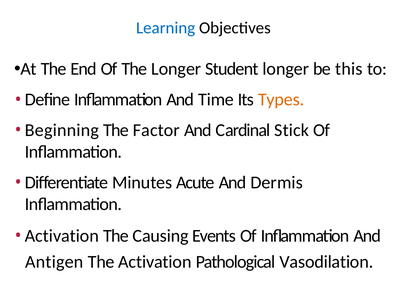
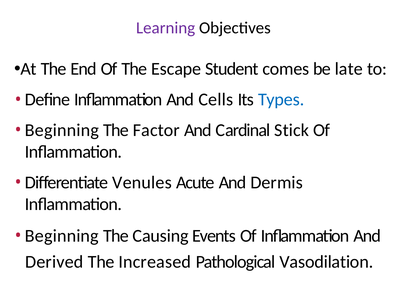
Learning colour: blue -> purple (166, 28)
The Longer: Longer -> Escape (176, 69)
Student longer: longer -> comes (286, 69)
this: this -> late (349, 69)
Time: Time -> Cells (216, 100)
Types colour: orange -> blue (281, 100)
Minutes: Minutes -> Venules (142, 183)
Activation: Activation -> Beginning (62, 236)
Antigen: Antigen -> Derived (54, 262)
The Activation: Activation -> Increased (155, 262)
